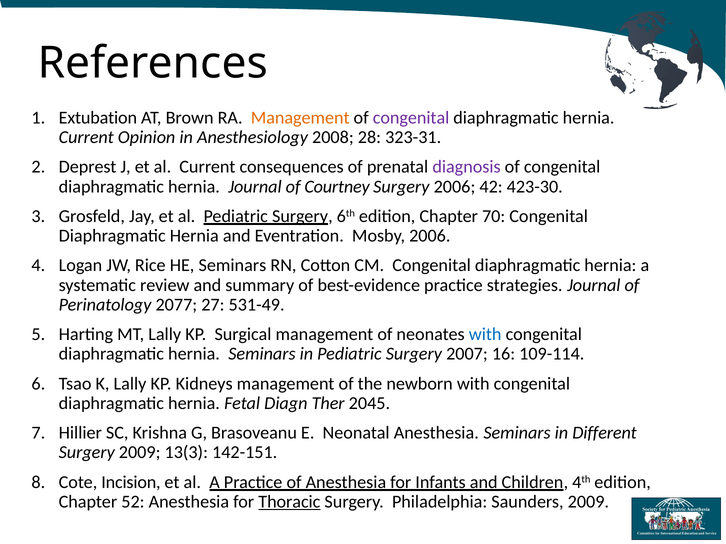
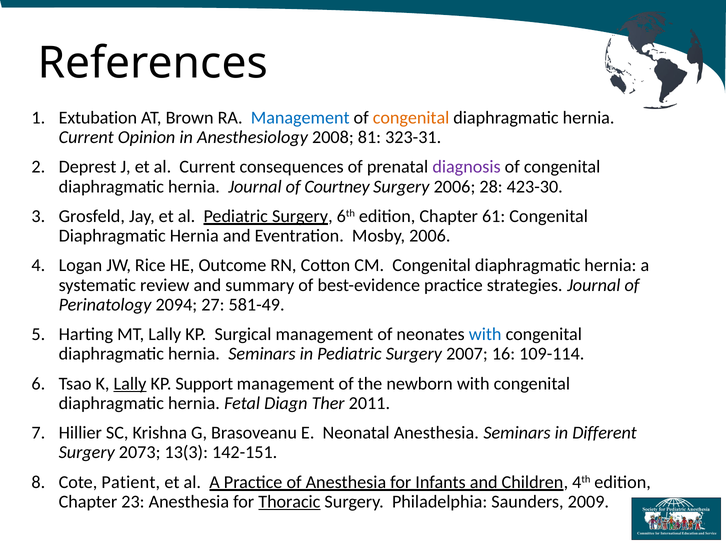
Management colour: orange -> blue (300, 118)
congenital colour: purple -> orange (411, 118)
28: 28 -> 81 (369, 137)
42: 42 -> 28 (491, 187)
70: 70 -> 61 (494, 216)
HE Seminars: Seminars -> Outcome (232, 266)
2077: 2077 -> 2094 (176, 305)
531-49: 531-49 -> 581-49 (257, 305)
Lally underline: none -> present (130, 384)
Kidneys: Kidneys -> Support (204, 384)
2045: 2045 -> 2011 (369, 404)
Surgery 2009: 2009 -> 2073 (140, 453)
Incision: Incision -> Patient (131, 483)
52: 52 -> 23 (133, 502)
